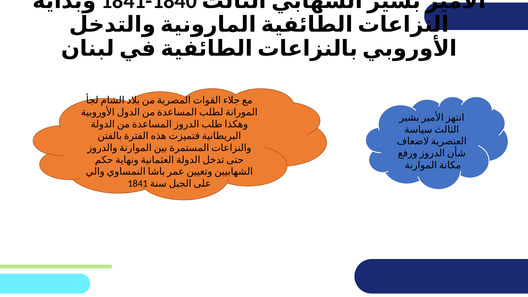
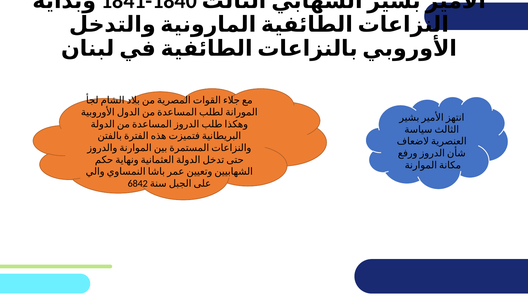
1841: 1841 -> 6842 (138, 184)
